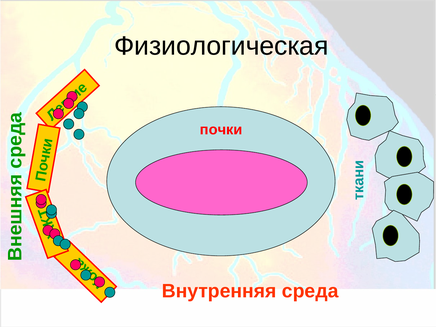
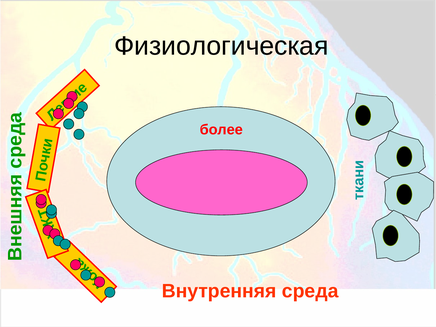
почки: почки -> более (221, 130)
